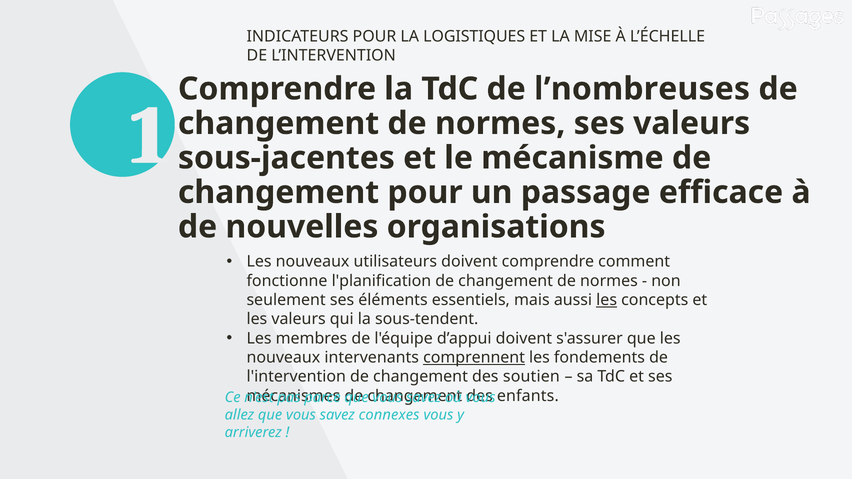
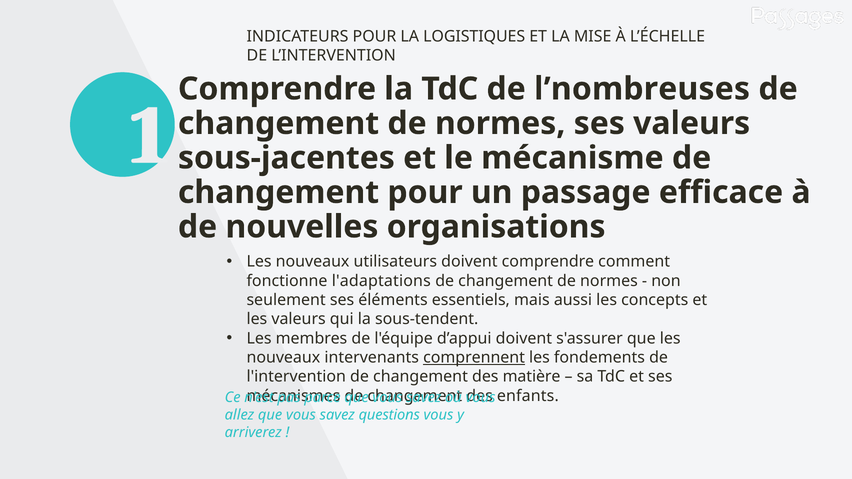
l'planification: l'planification -> l'adaptations (381, 281)
les underline: present -> none (607, 300)
soutien: soutien -> matière (532, 377)
connexes: connexes -> questions (389, 415)
